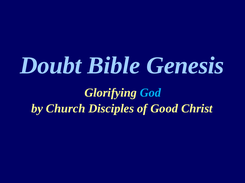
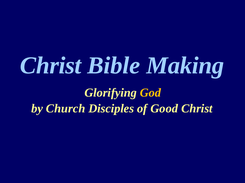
Doubt: Doubt -> Christ (51, 66)
Genesis: Genesis -> Making (185, 66)
God colour: light blue -> yellow (150, 93)
